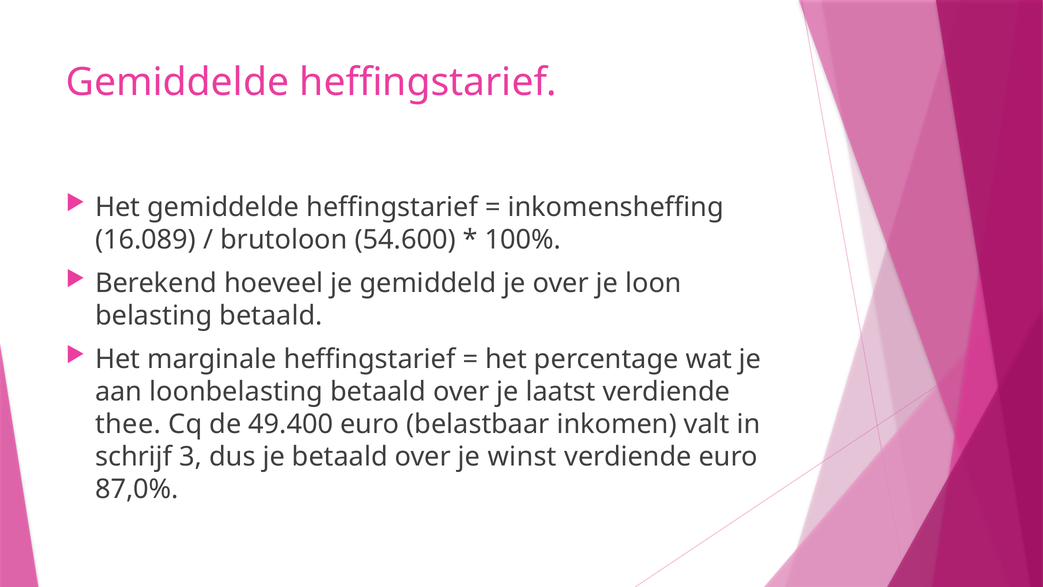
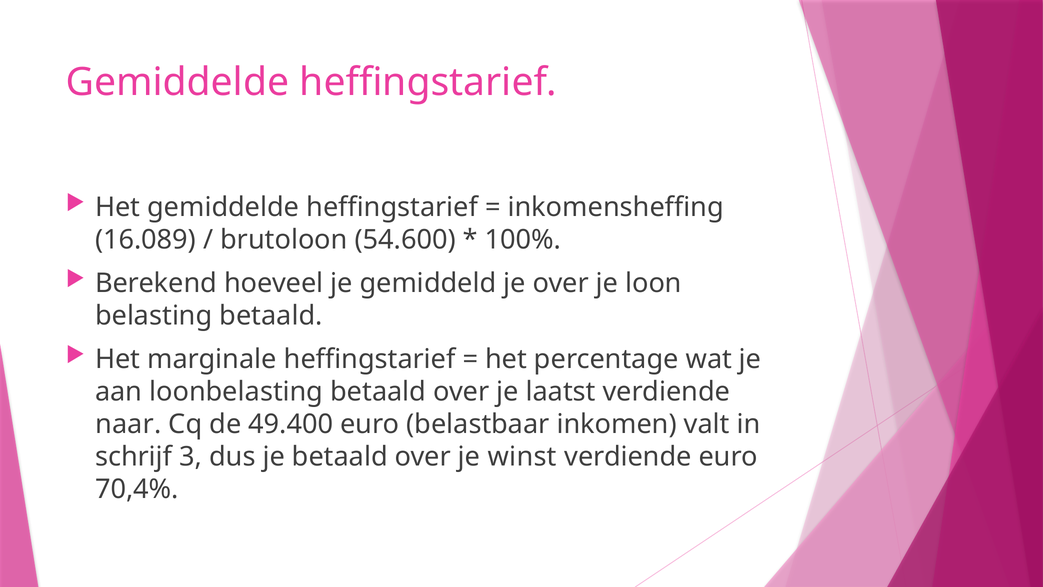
thee: thee -> naar (128, 424)
87,0%: 87,0% -> 70,4% (137, 489)
